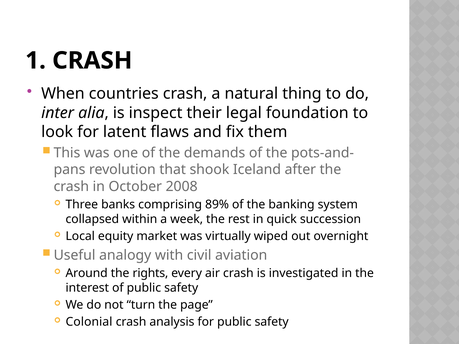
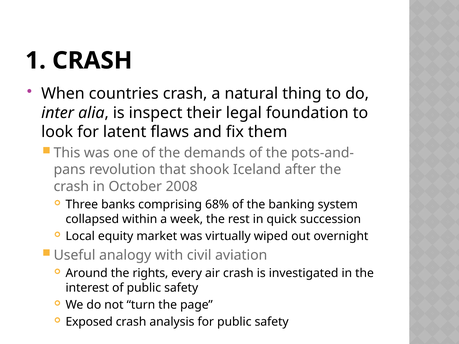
89%: 89% -> 68% (217, 205)
Colonial: Colonial -> Exposed (89, 322)
